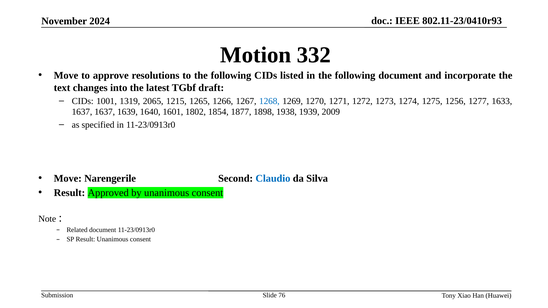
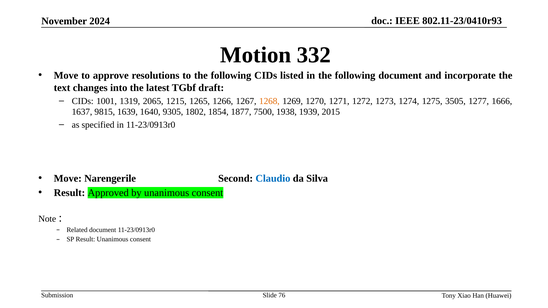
1268 colour: blue -> orange (269, 101)
1256: 1256 -> 3505 (455, 101)
1633: 1633 -> 1666 (502, 101)
1637 1637: 1637 -> 9815 (105, 112)
1601: 1601 -> 9305 (173, 112)
1898: 1898 -> 7500 (264, 112)
2009: 2009 -> 2015 (331, 112)
